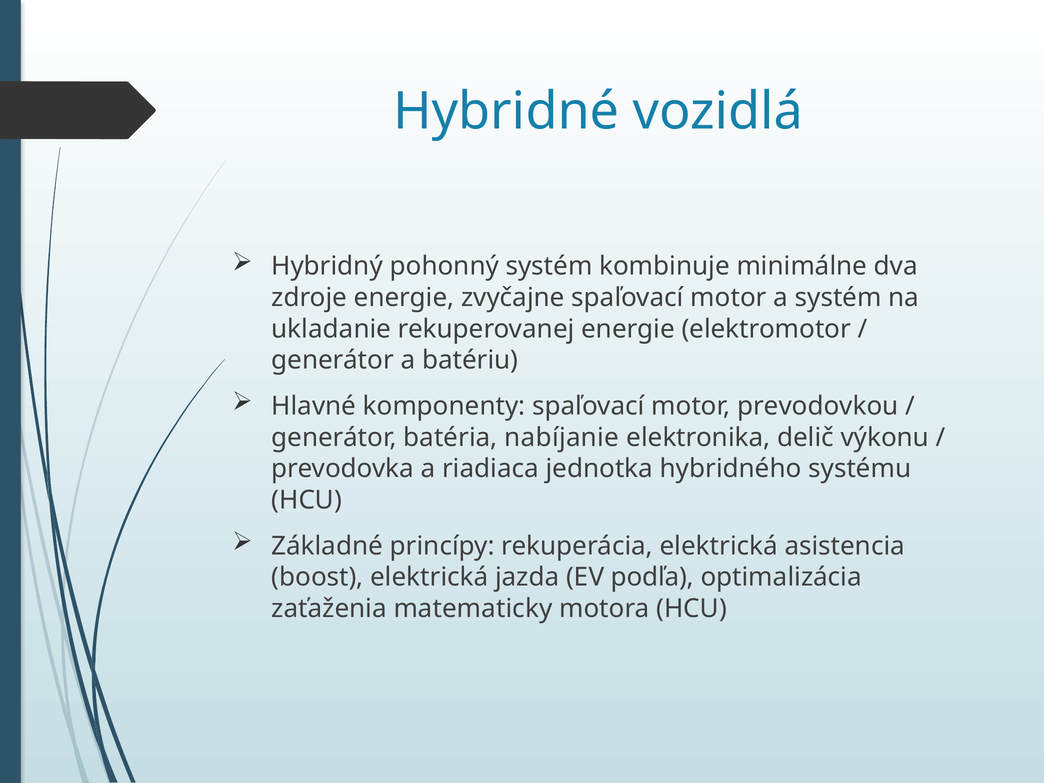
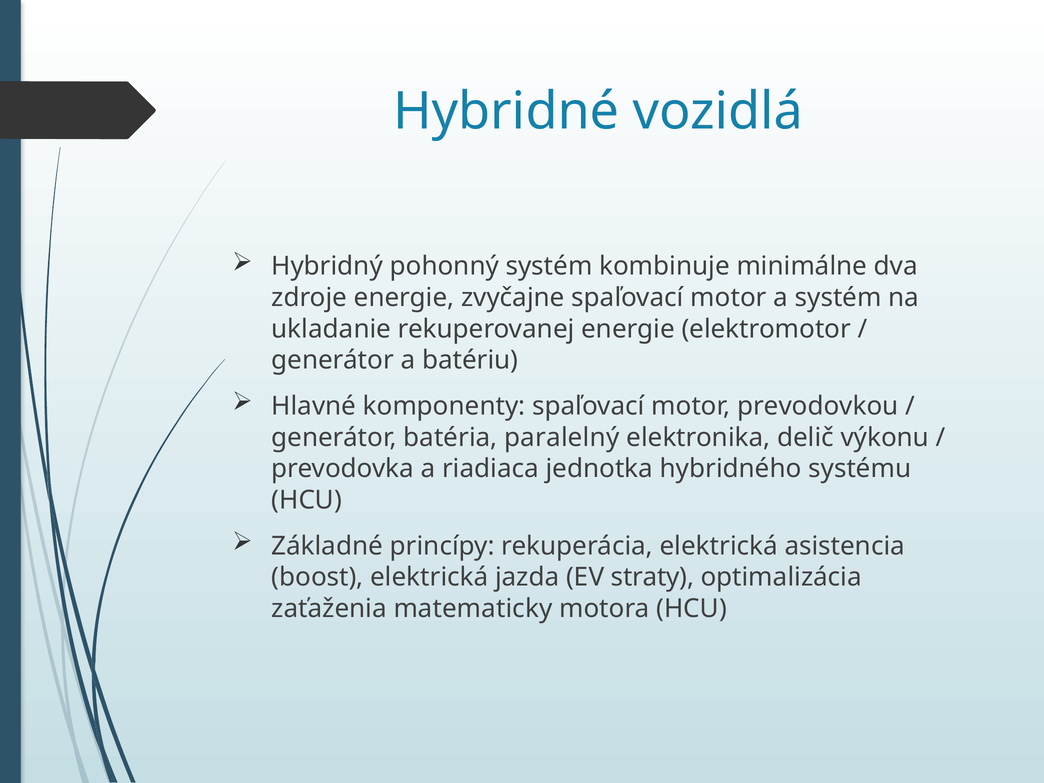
nabíjanie: nabíjanie -> paralelný (562, 437)
podľa: podľa -> straty (652, 577)
